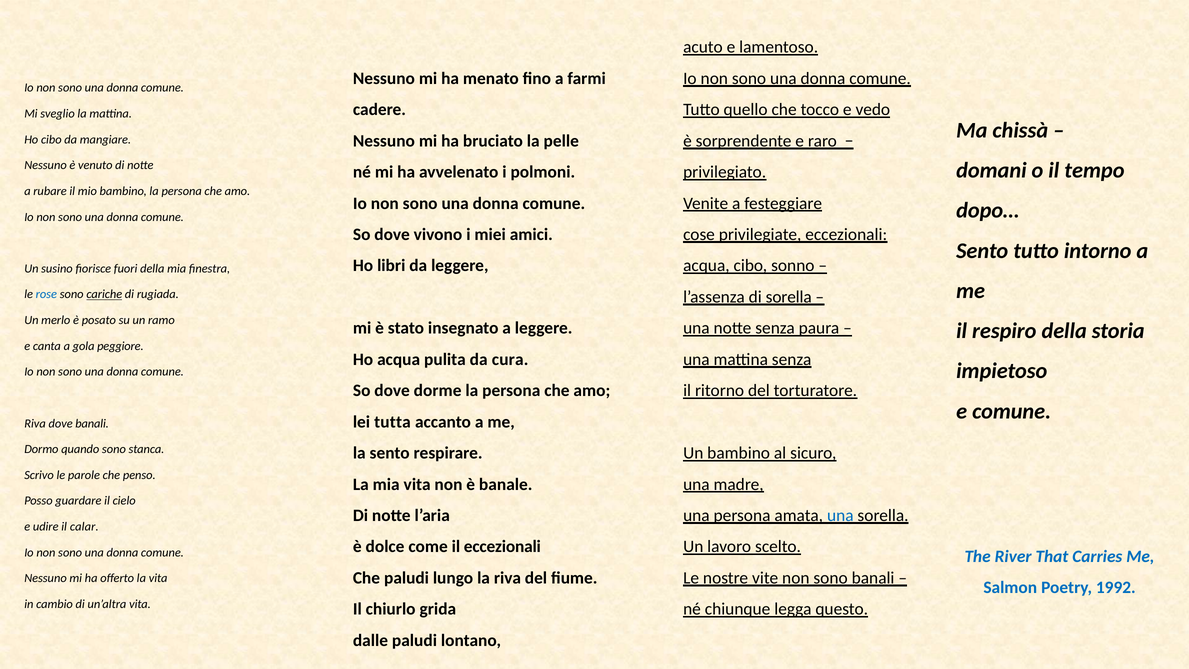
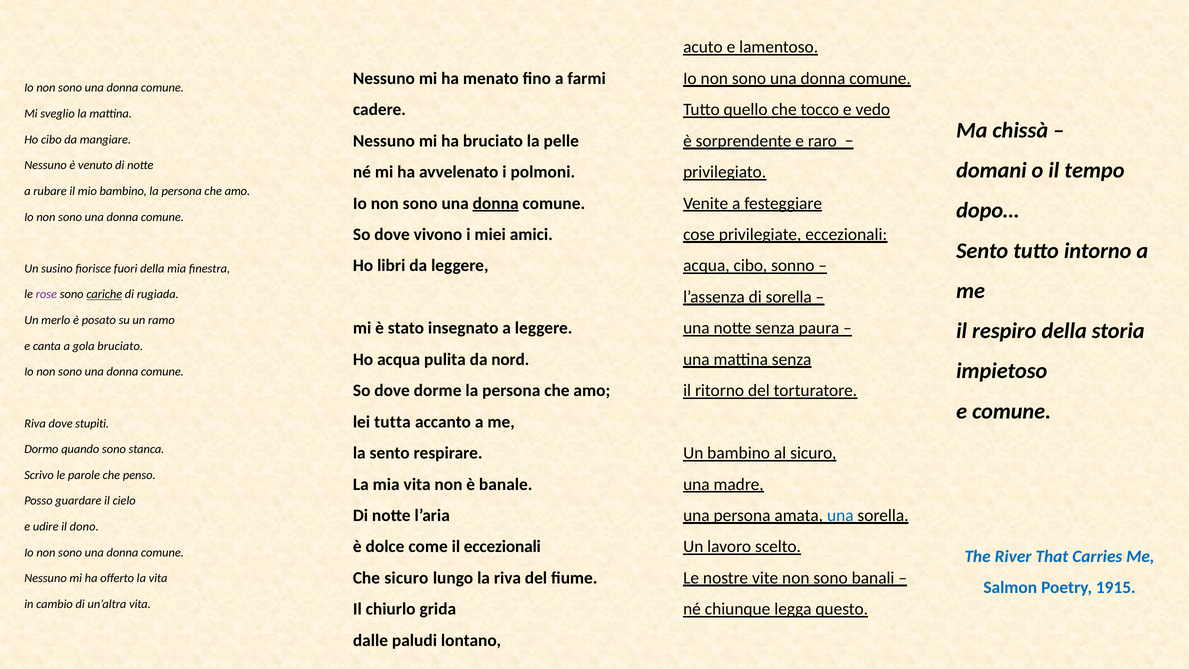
donna underline: none -> present (496, 203)
rose colour: blue -> purple (46, 294)
gola peggiore: peggiore -> bruciato (120, 346)
cura: cura -> nord (510, 359)
dove banali: banali -> stupiti (92, 423)
calar: calar -> dono (84, 527)
Che paludi: paludi -> sicuro (406, 578)
1992: 1992 -> 1915 (1116, 588)
